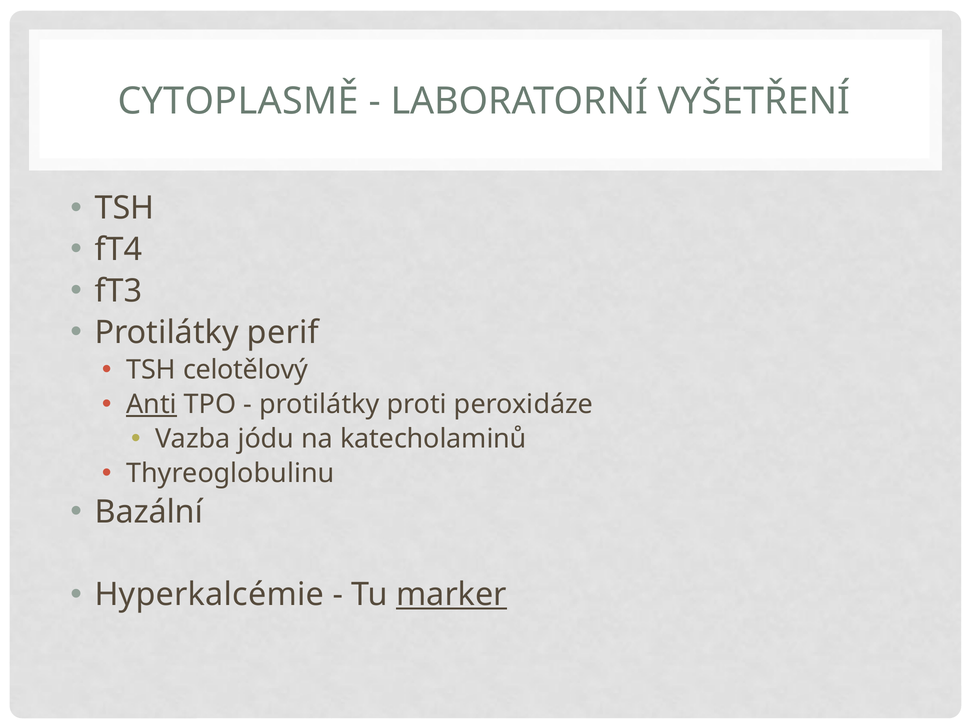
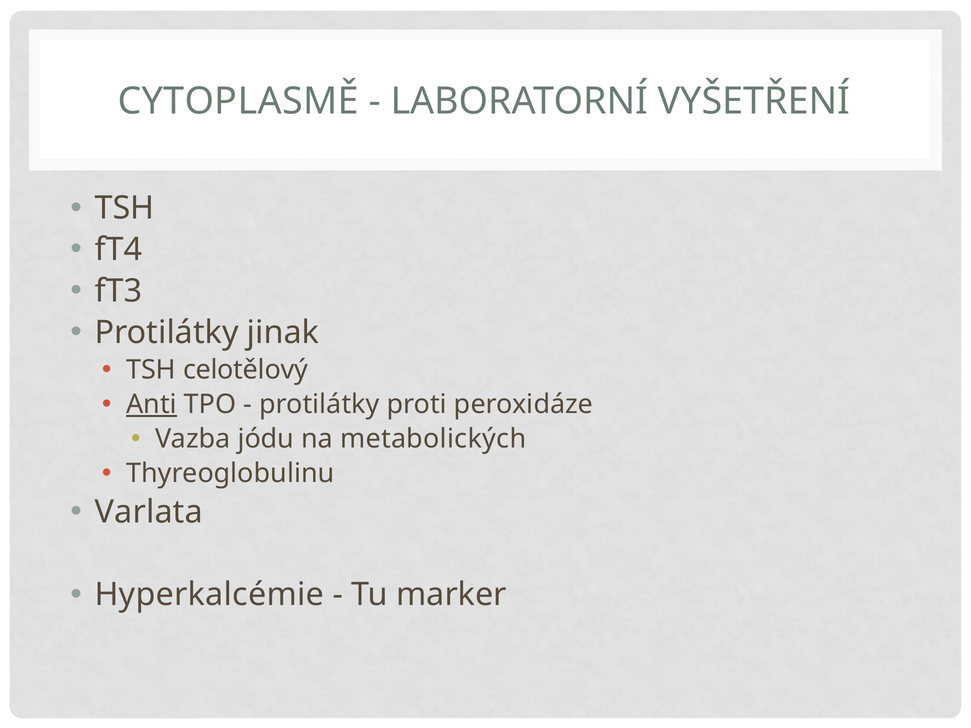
perif: perif -> jinak (283, 332)
katecholaminů: katecholaminů -> metabolických (433, 439)
Bazální: Bazální -> Varlata (149, 512)
marker underline: present -> none (451, 595)
